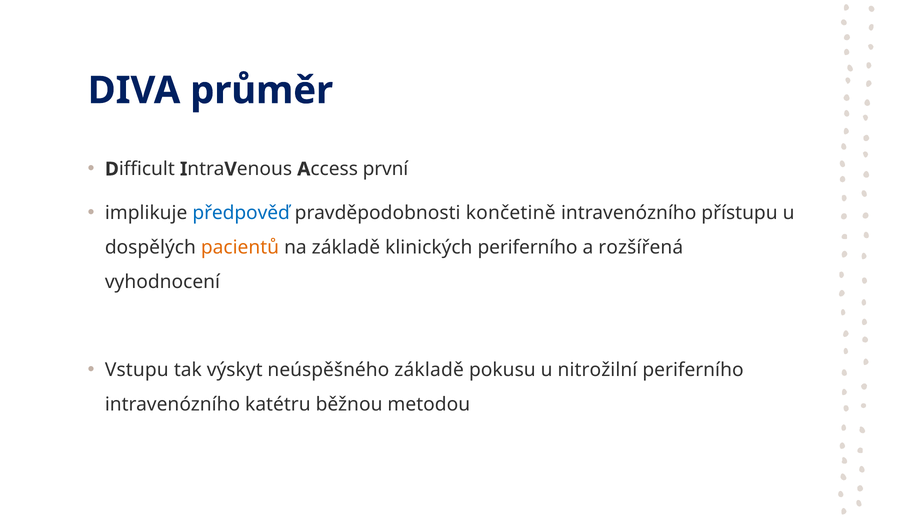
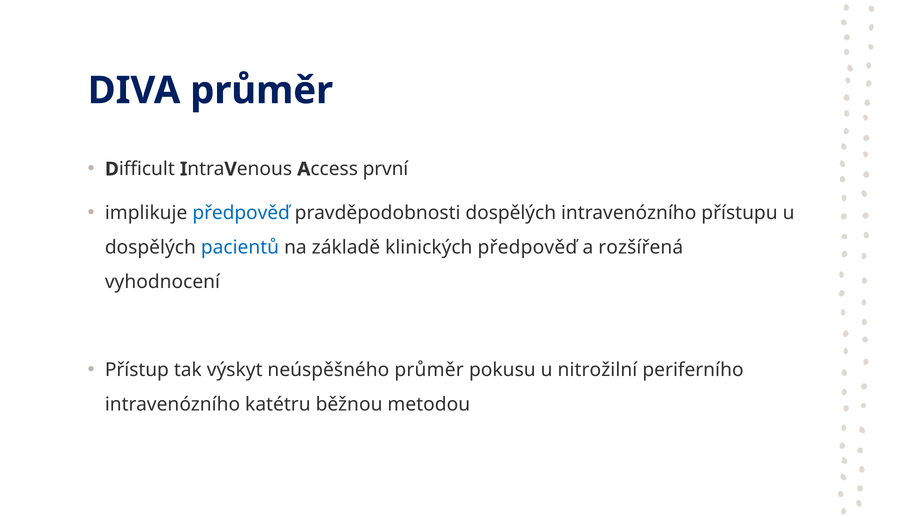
pravděpodobnosti končetině: končetině -> dospělých (511, 213)
pacientů colour: orange -> blue (240, 248)
klinických periferního: periferního -> předpověď (527, 248)
Vstupu: Vstupu -> Přístup (137, 371)
neúspěšného základě: základě -> průměr (429, 371)
